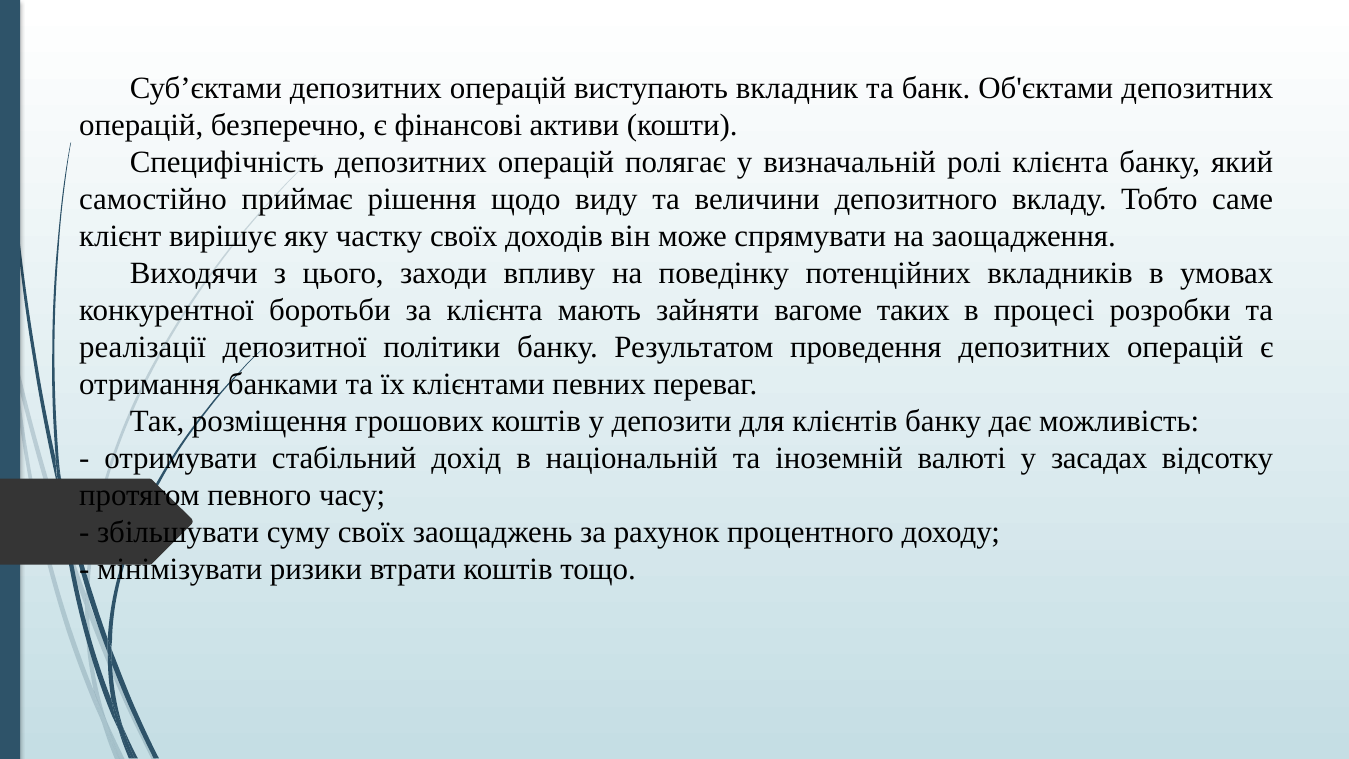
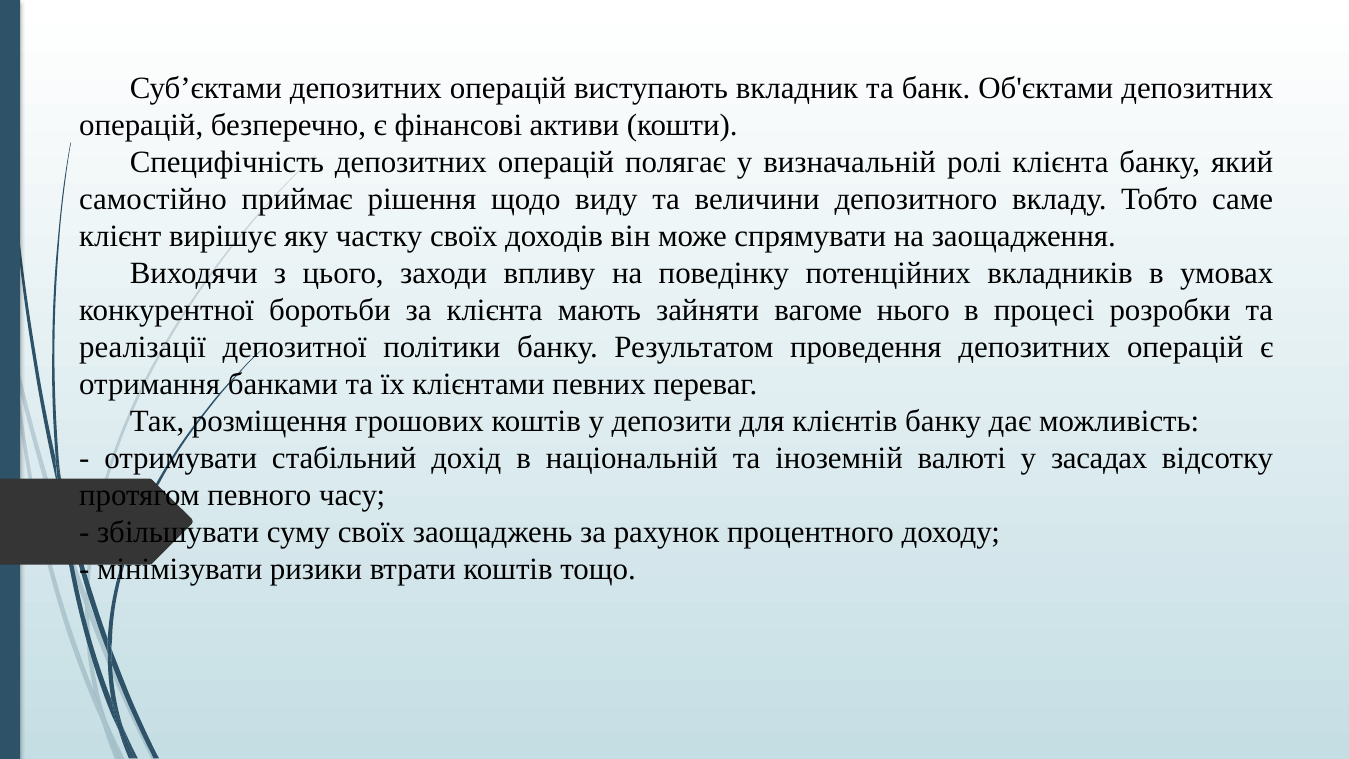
таких: таких -> нього (913, 310)
